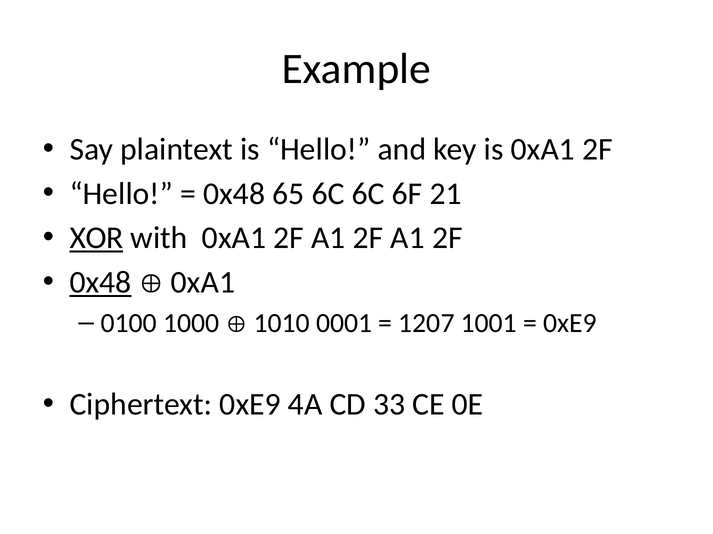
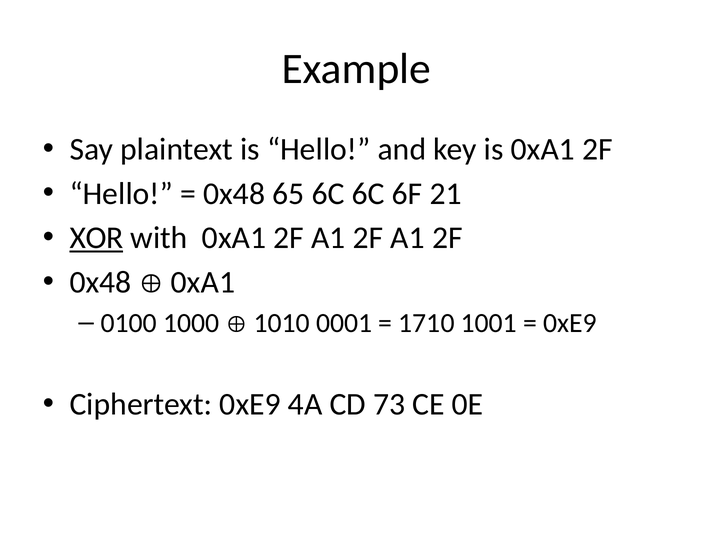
0x48 underline: present -> none (100, 283)
1207: 1207 -> 1710 (427, 324)
33: 33 -> 73 (389, 405)
